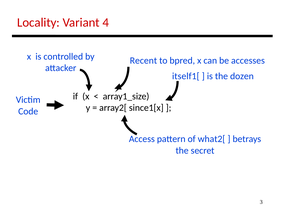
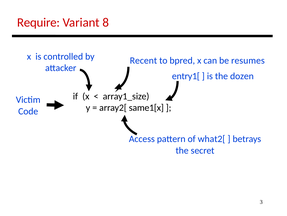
Locality: Locality -> Require (39, 22)
4: 4 -> 8 (106, 22)
accesses: accesses -> resumes (248, 60)
itself1[: itself1[ -> entry1[ (186, 76)
since1[x: since1[x -> same1[x (146, 107)
